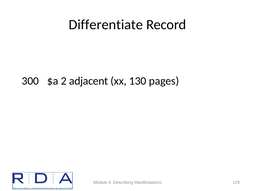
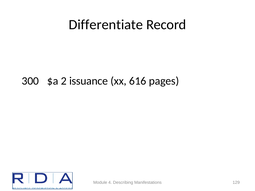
adjacent: adjacent -> issuance (89, 81)
130: 130 -> 616 (138, 81)
